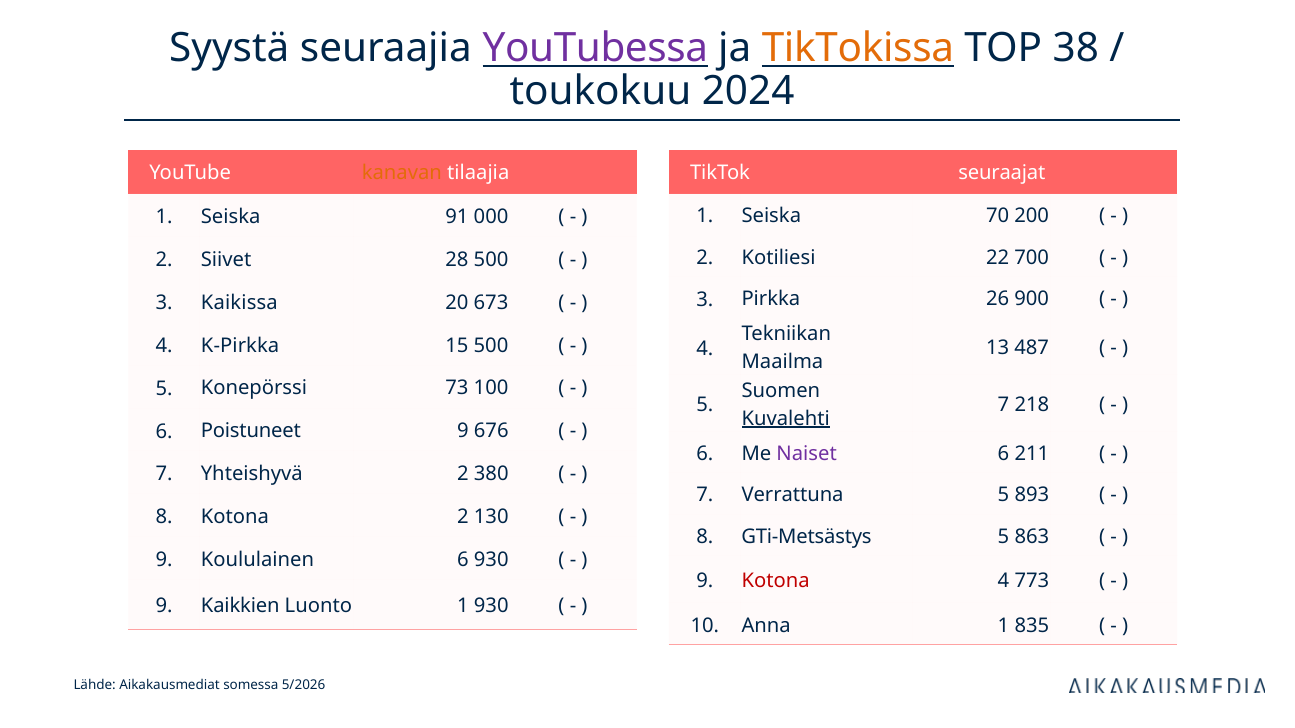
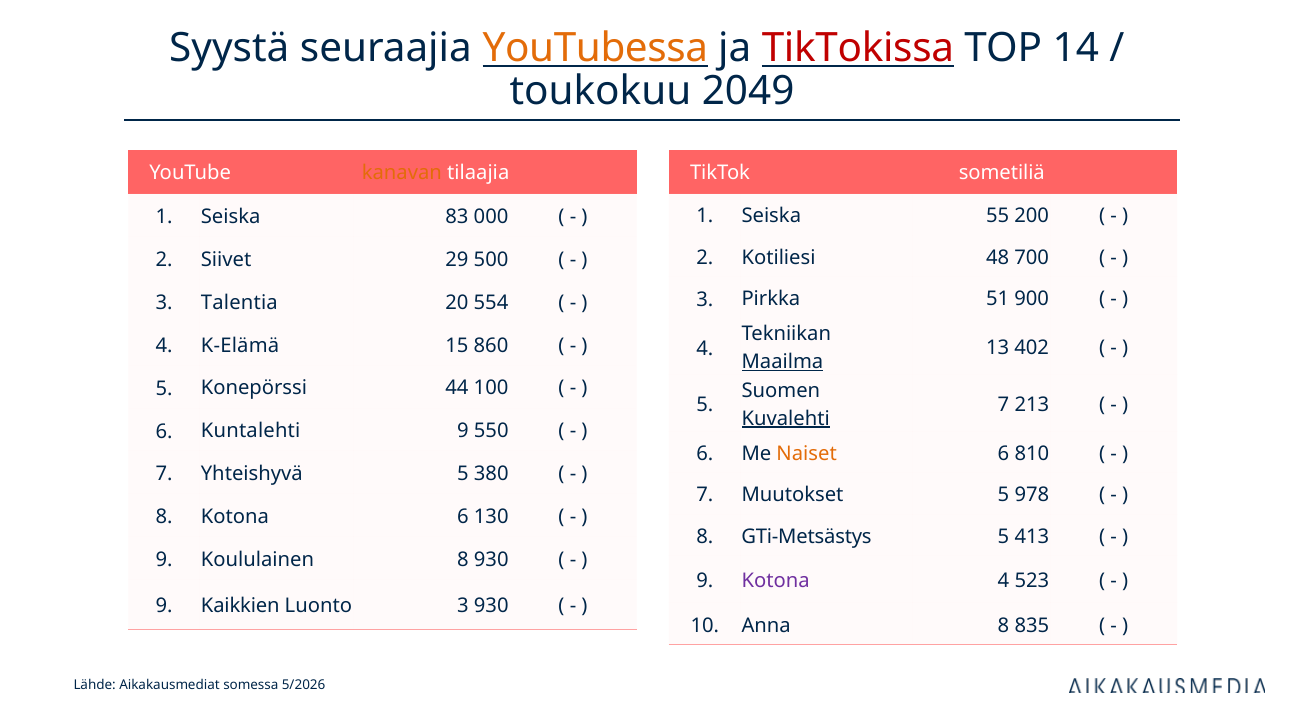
YouTubessa colour: purple -> orange (595, 48)
TikTokissa colour: orange -> red (858, 48)
38: 38 -> 14 (1076, 48)
2024: 2024 -> 2049 (748, 91)
seuraajat: seuraajat -> sometiliä (1002, 173)
70: 70 -> 55 (998, 216)
91: 91 -> 83 (457, 217)
22: 22 -> 48 (998, 258)
28: 28 -> 29 (457, 260)
26: 26 -> 51 (998, 299)
Kaikissa: Kaikissa -> Talentia (239, 303)
673: 673 -> 554 (491, 303)
K-Pirkka: K-Pirkka -> K-Elämä (240, 346)
15 500: 500 -> 860 (491, 346)
487: 487 -> 402 (1032, 348)
Maailma underline: none -> present (782, 362)
73: 73 -> 44 (457, 389)
218: 218 -> 213 (1032, 405)
Poistuneet: Poistuneet -> Kuntalehti (251, 431)
676: 676 -> 550 (491, 431)
Naiset colour: purple -> orange (807, 454)
211: 211 -> 810 (1032, 454)
Yhteishyvä 2: 2 -> 5 (463, 474)
Verrattuna: Verrattuna -> Muutokset (793, 495)
893: 893 -> 978 (1032, 495)
Kotona 2: 2 -> 6 (463, 517)
863: 863 -> 413 (1032, 537)
Koululainen 6: 6 -> 8 (463, 560)
Kotona colour: red -> purple (776, 581)
773: 773 -> 523 (1032, 581)
Luonto 1: 1 -> 3 (463, 606)
Anna 1: 1 -> 8 (1003, 626)
